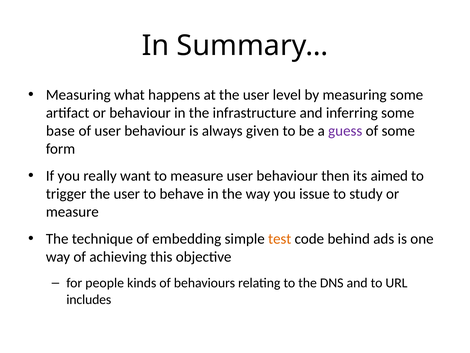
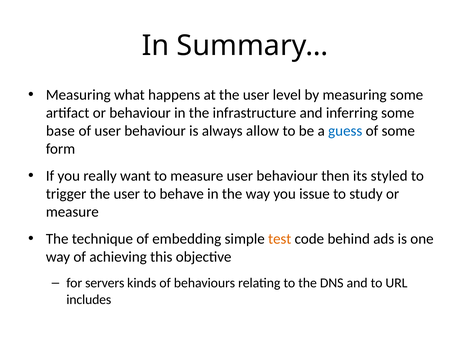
given: given -> allow (263, 131)
guess colour: purple -> blue (345, 131)
aimed: aimed -> styled (389, 176)
people: people -> servers (105, 283)
